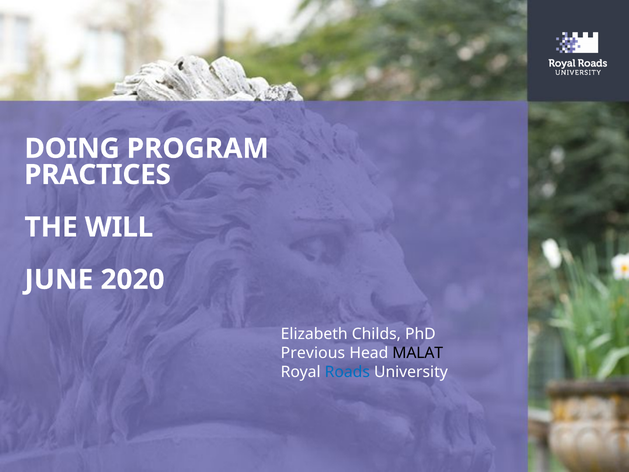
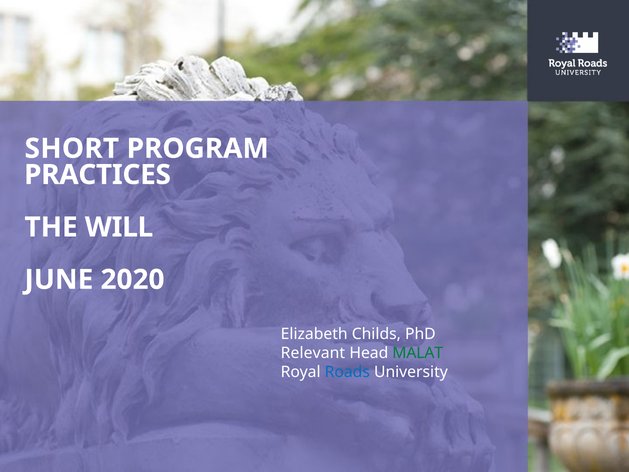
DOING: DOING -> SHORT (72, 148)
Previous: Previous -> Relevant (313, 353)
MALAT colour: black -> green (418, 353)
